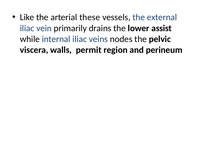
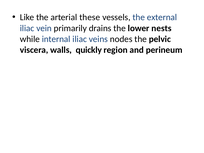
assist: assist -> nests (162, 28)
permit: permit -> quickly (89, 50)
